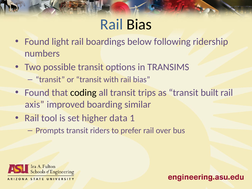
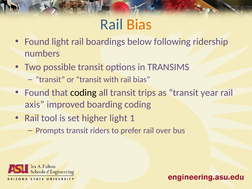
Bias colour: black -> orange (139, 24)
built: built -> year (209, 93)
boarding similar: similar -> coding (138, 104)
higher data: data -> light (118, 118)
